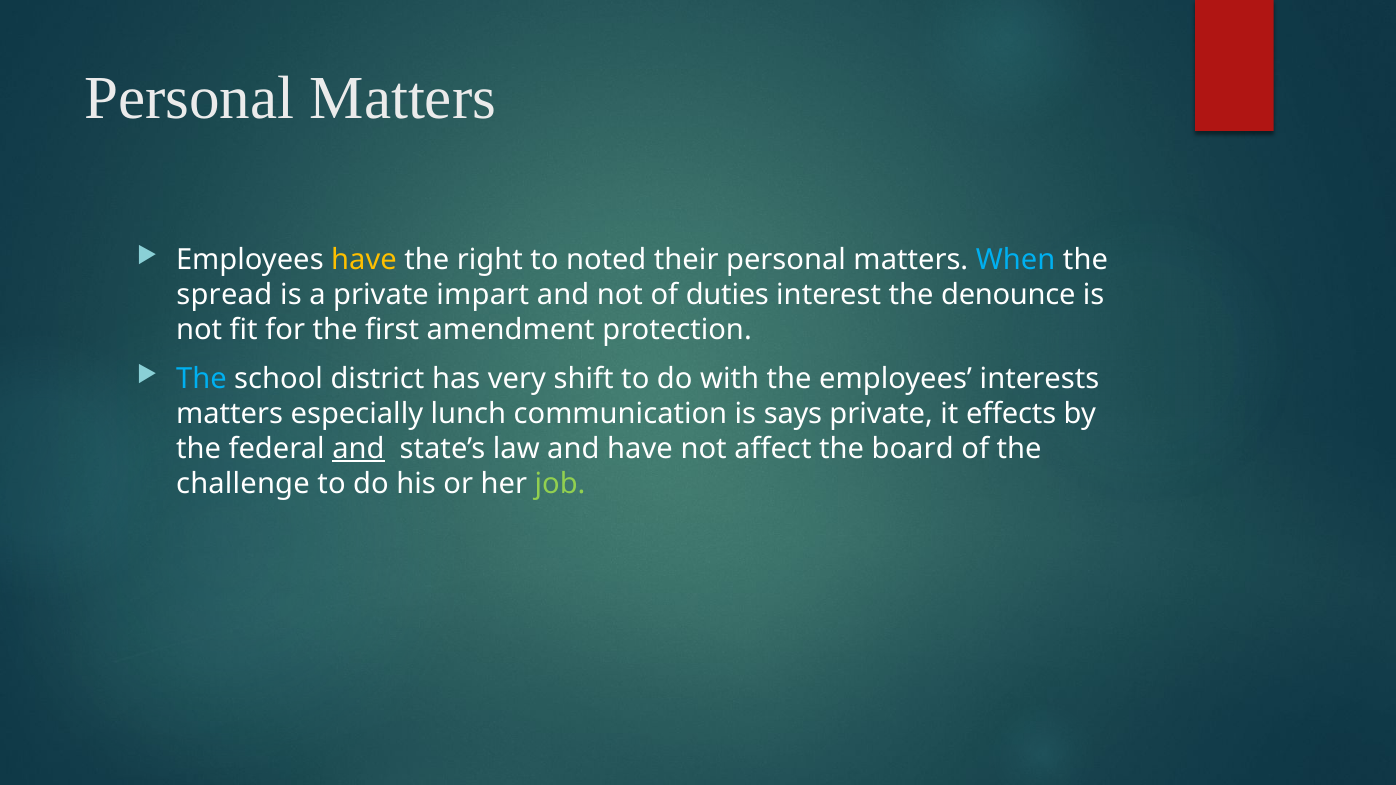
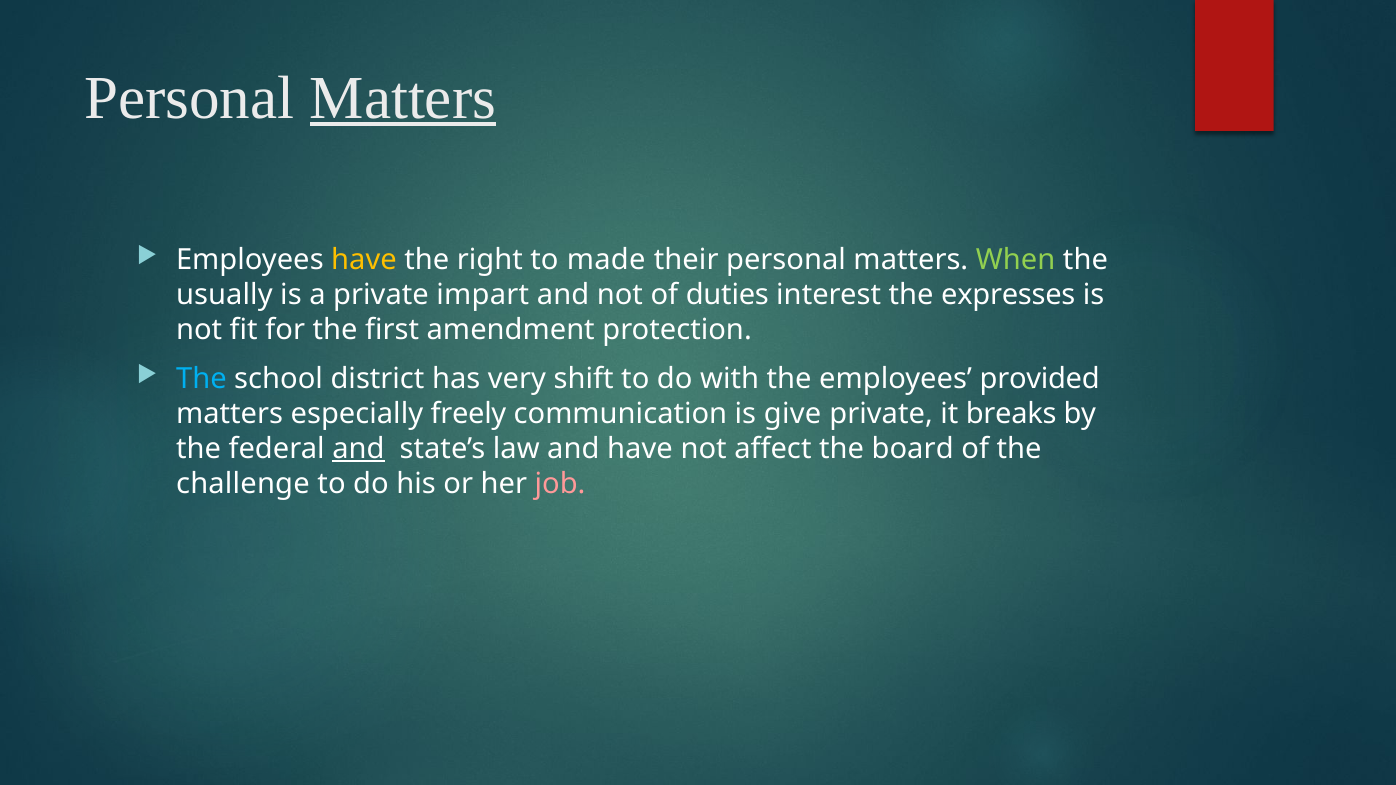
Matters underline: none -> present (403, 98)
noted: noted -> made (606, 260)
When colour: light blue -> light green (1016, 260)
spread: spread -> usually (224, 295)
denounce: denounce -> expresses (1008, 295)
interests: interests -> provided (1040, 379)
lunch: lunch -> freely (468, 414)
says: says -> give (793, 414)
effects: effects -> breaks (1011, 414)
job colour: light green -> pink (560, 484)
